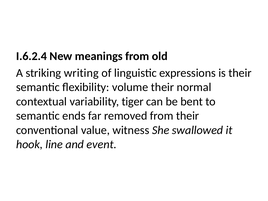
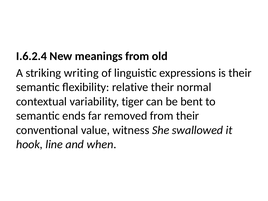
volume: volume -> relative (130, 87)
event: event -> when (102, 144)
